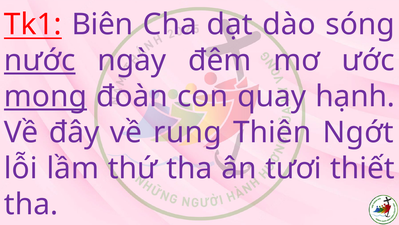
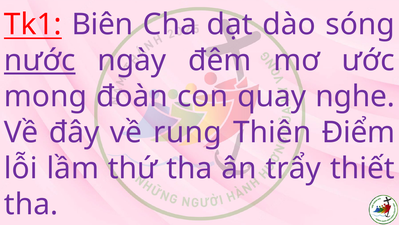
mong underline: present -> none (45, 96)
hạnh: hạnh -> nghe (355, 96)
Ngớt: Ngớt -> Điểm (358, 132)
tươi: tươi -> trẩy (293, 168)
